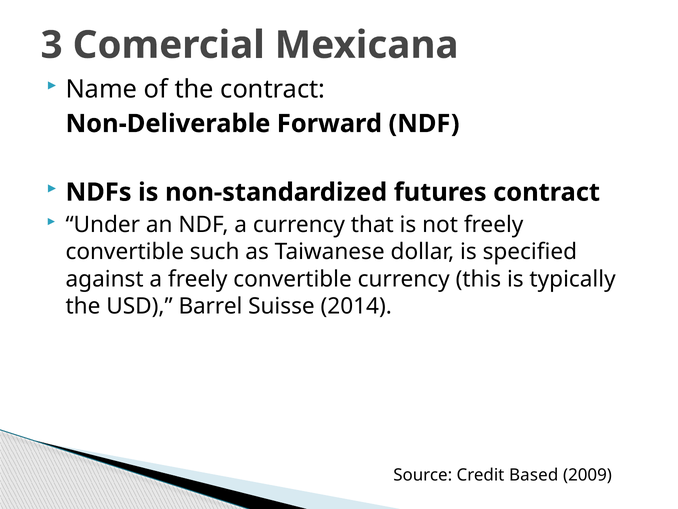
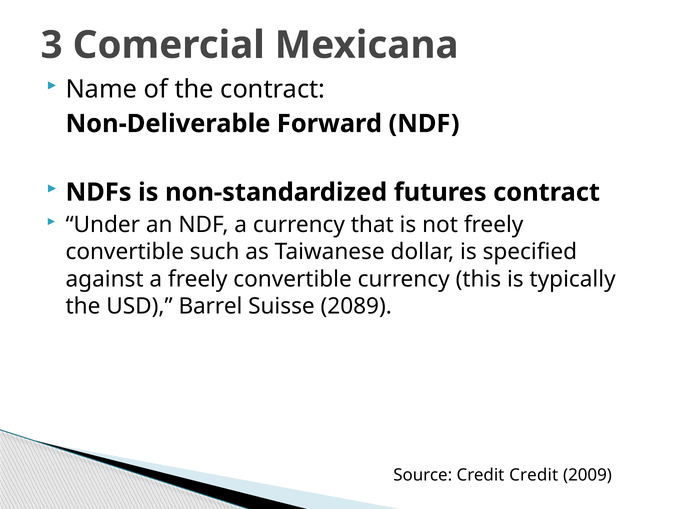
2014: 2014 -> 2089 (356, 306)
Credit Based: Based -> Credit (534, 475)
